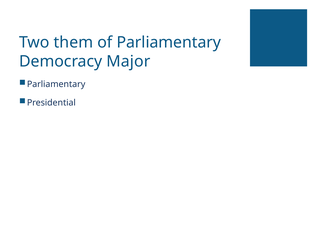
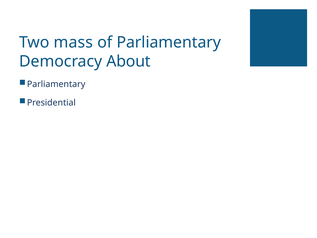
them: them -> mass (73, 42)
Major: Major -> About (129, 61)
